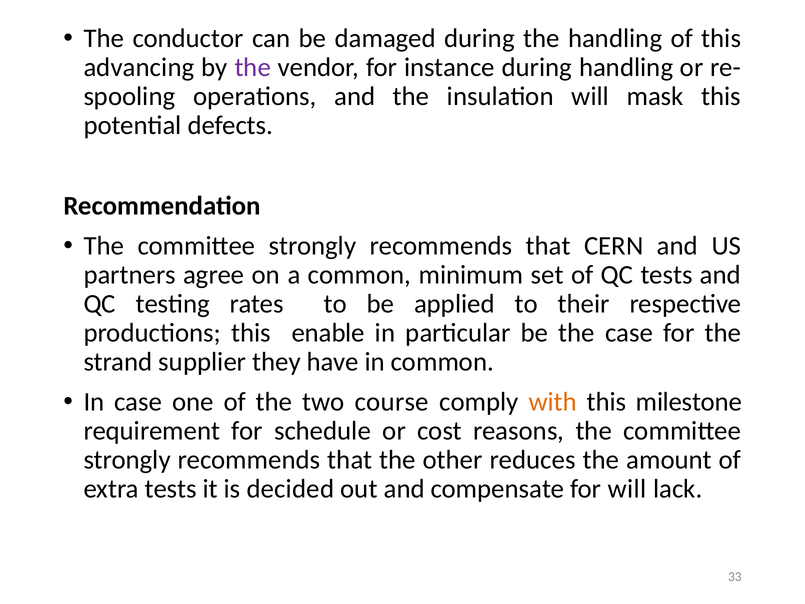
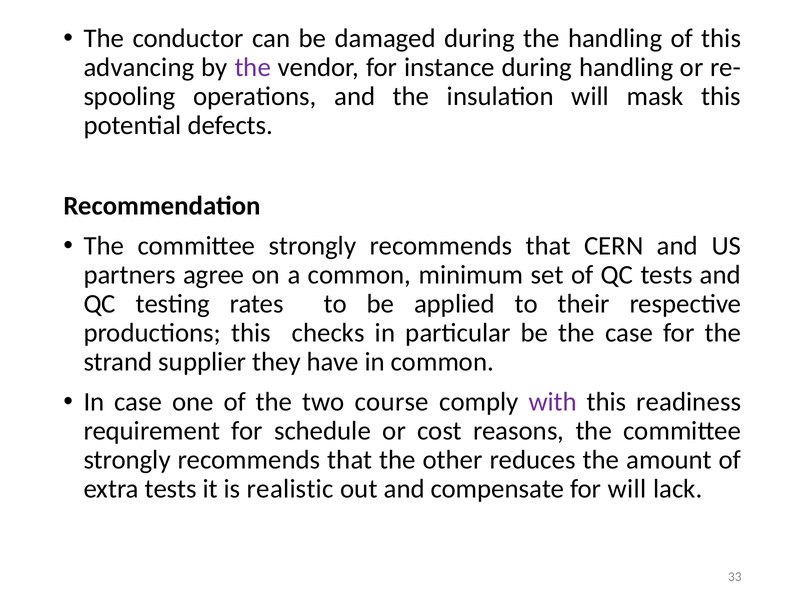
enable: enable -> checks (328, 333)
with colour: orange -> purple (553, 402)
milestone: milestone -> readiness (689, 402)
decided: decided -> realistic (290, 489)
